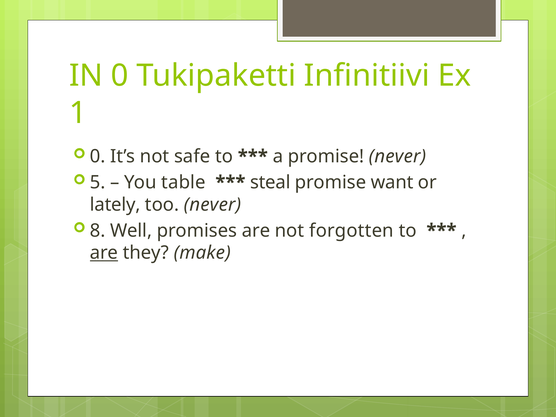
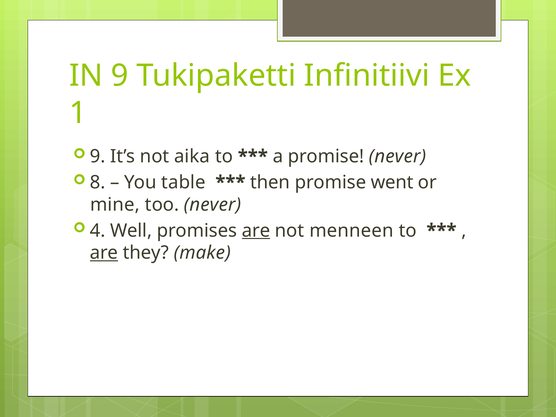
IN 0: 0 -> 9 (120, 76)
0: 0 -> 9 (98, 157)
safe: safe -> aika (192, 157)
5: 5 -> 8 (98, 182)
steal: steal -> then (270, 182)
want: want -> went (392, 182)
lately: lately -> mine (115, 205)
8: 8 -> 4 (98, 231)
are underline: none -> present (256, 231)
forgotten: forgotten -> menneen (351, 231)
